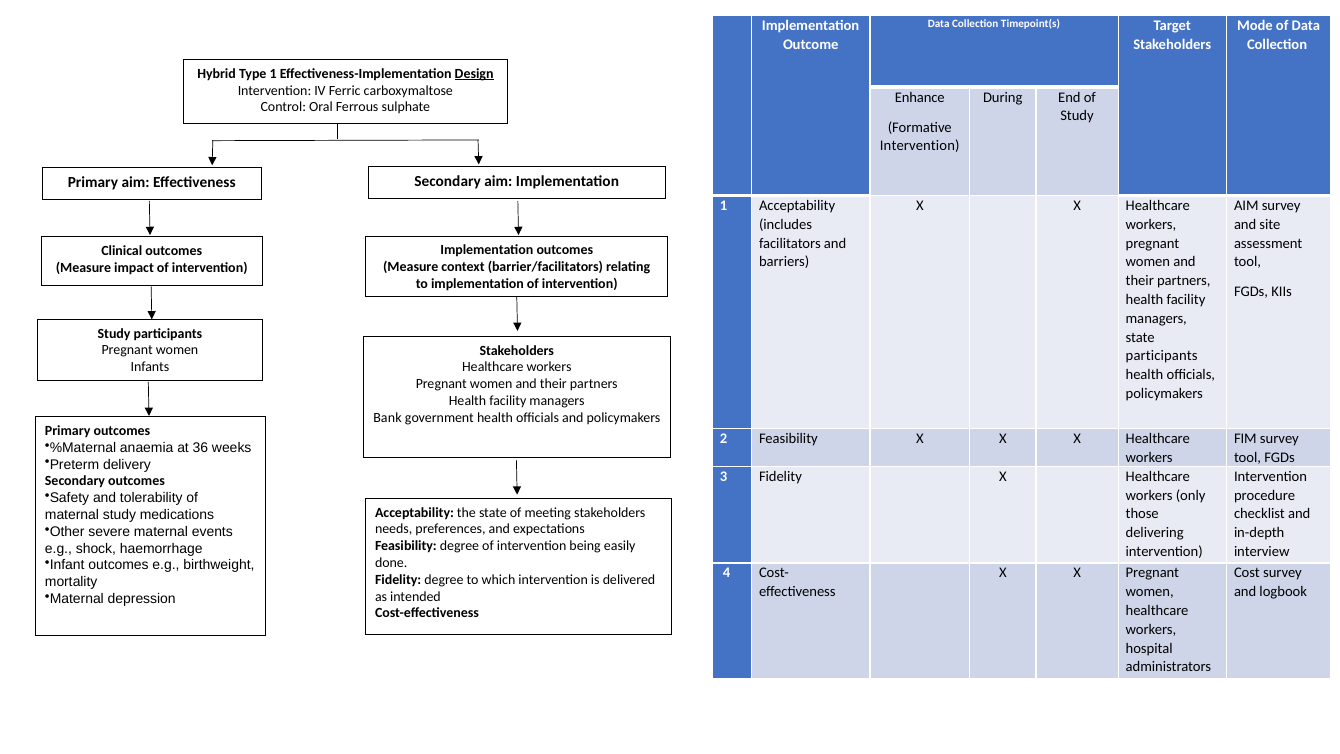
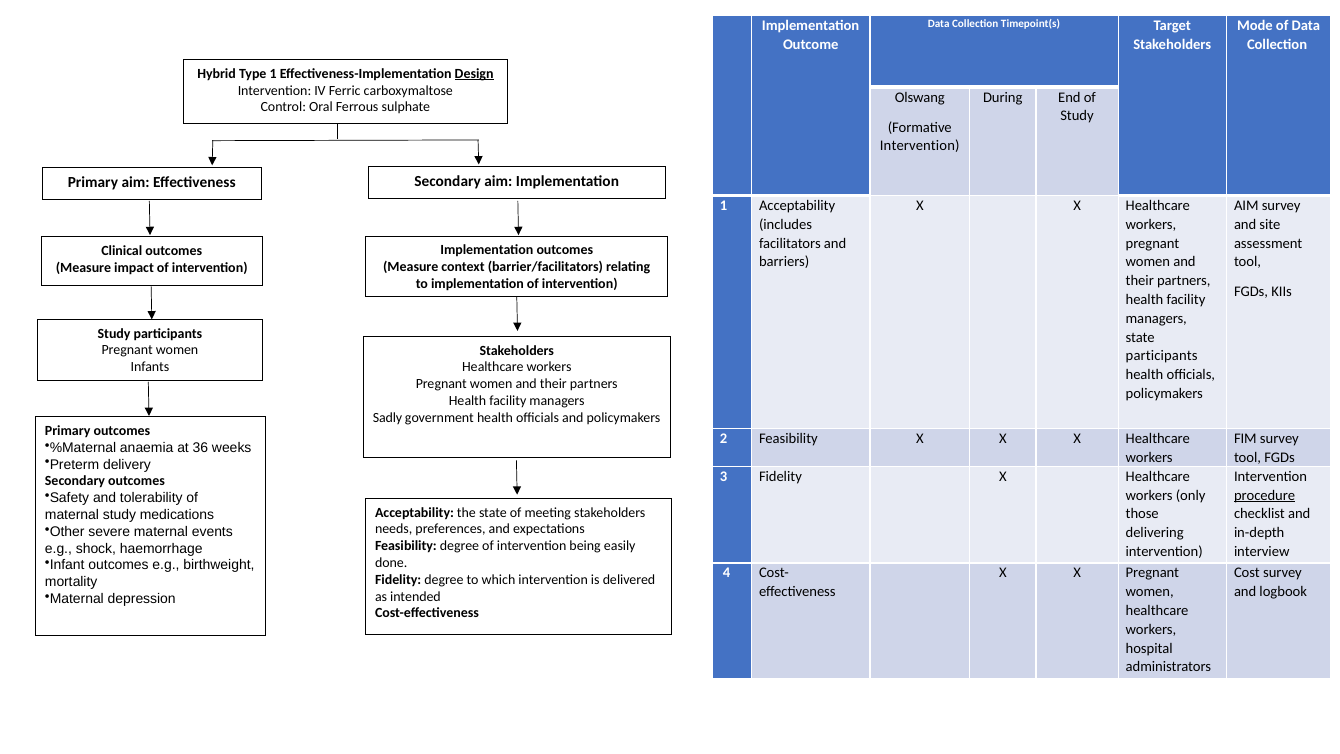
Enhance: Enhance -> Olswang (920, 97)
Bank: Bank -> Sadly (388, 418)
procedure underline: none -> present (1265, 495)
